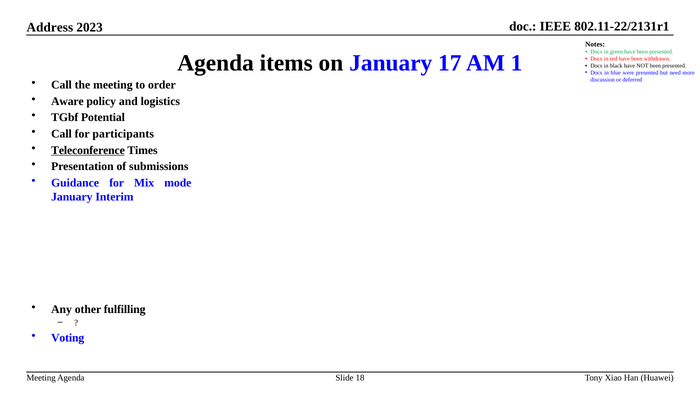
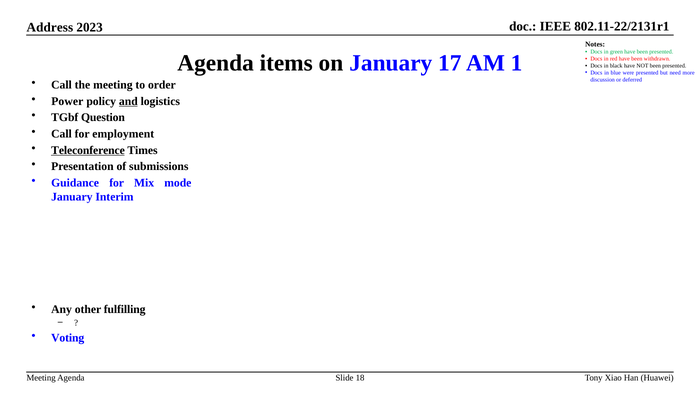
Aware: Aware -> Power (67, 101)
and underline: none -> present (128, 101)
Potential: Potential -> Question (103, 117)
participants: participants -> employment (123, 134)
